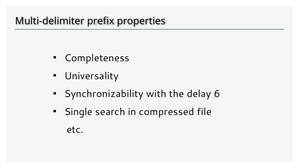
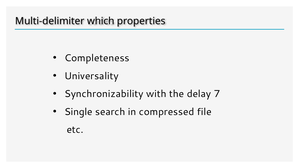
prefix: prefix -> which (101, 21)
6: 6 -> 7 (217, 94)
